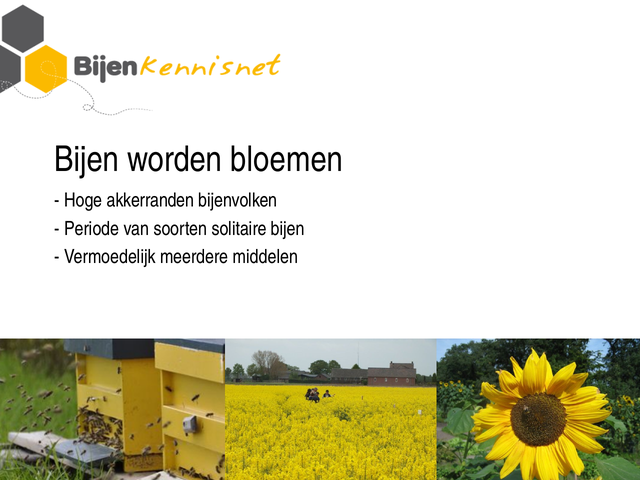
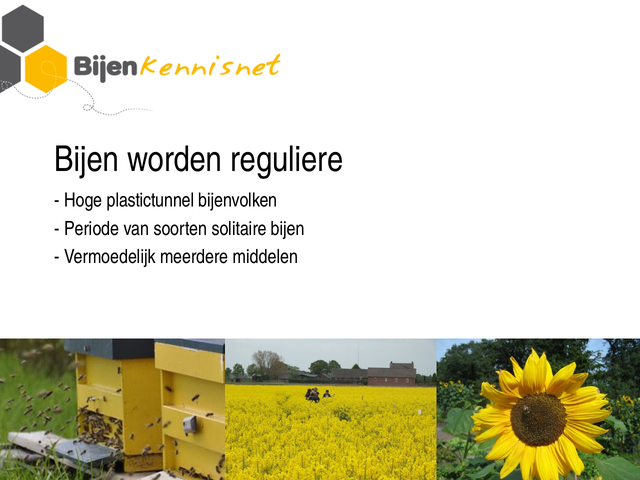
bloemen: bloemen -> reguliere (287, 159)
akkerranden: akkerranden -> plastictunnel (150, 200)
